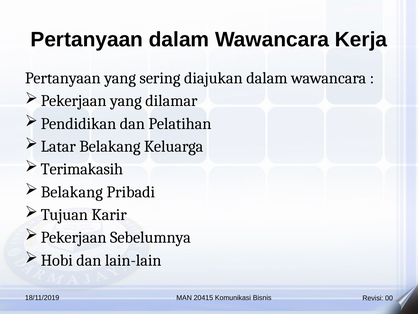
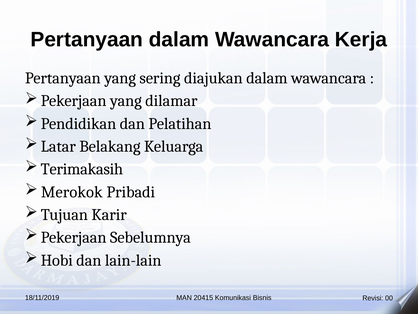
Belakang: Belakang -> Merokok (72, 192)
